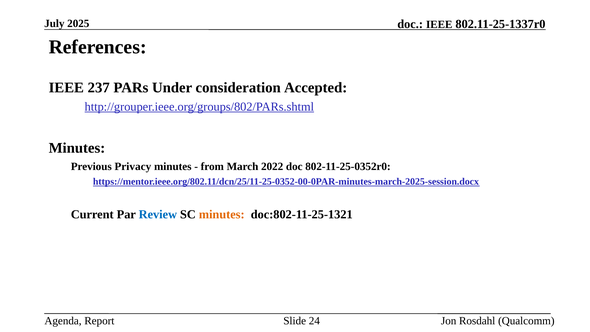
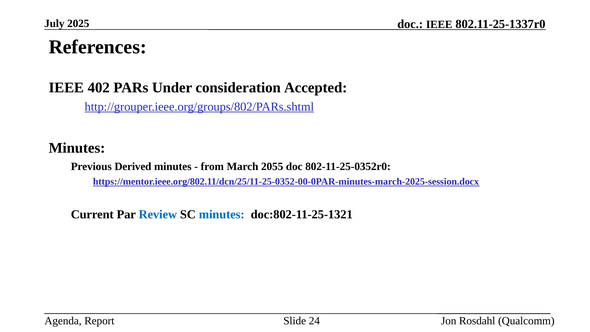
237: 237 -> 402 (99, 87)
Privacy: Privacy -> Derived (133, 166)
2022: 2022 -> 2055 (272, 166)
minutes colour: orange -> blue (222, 214)
